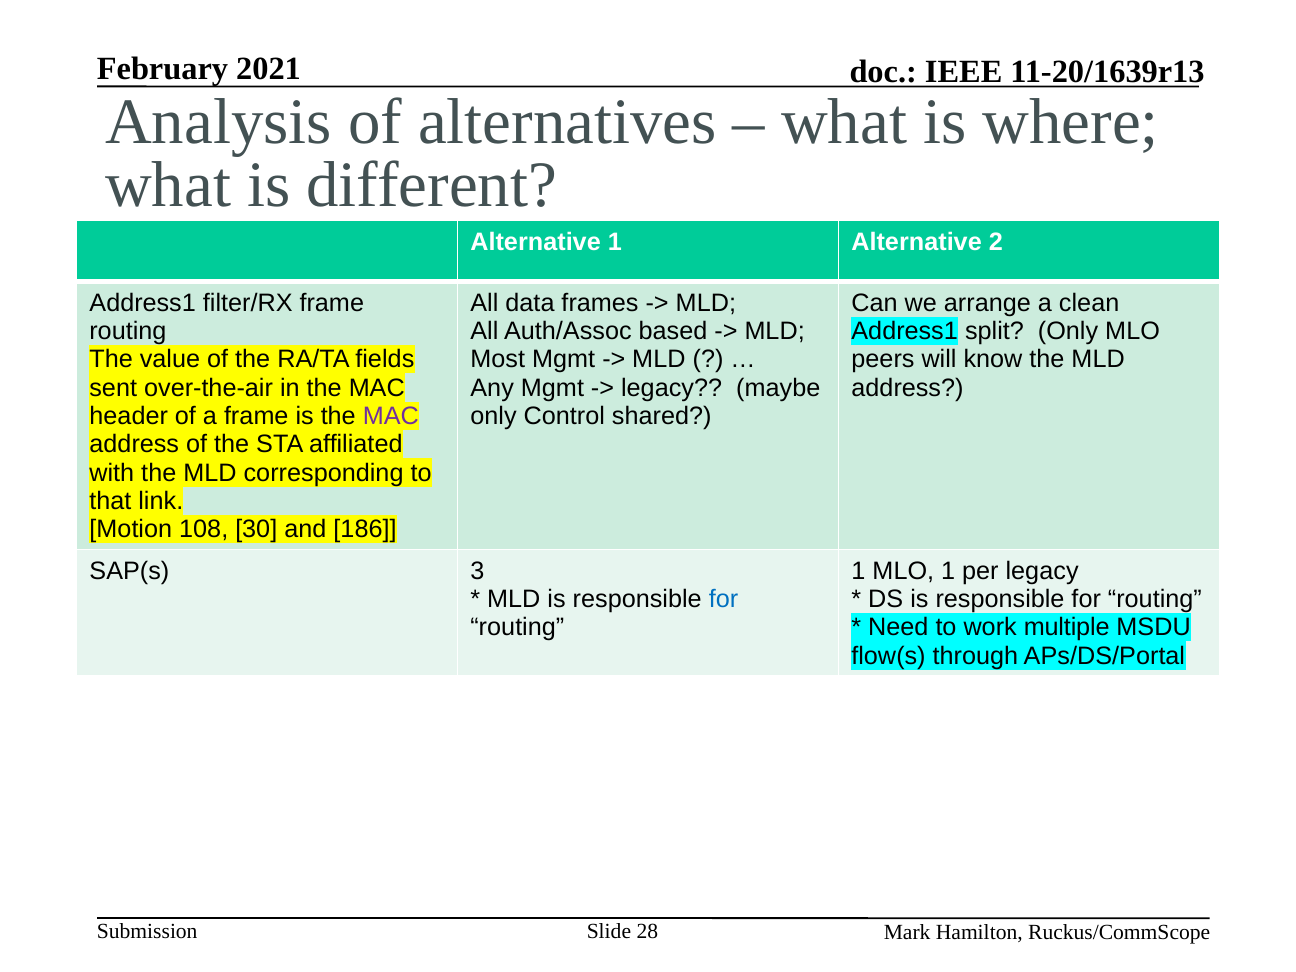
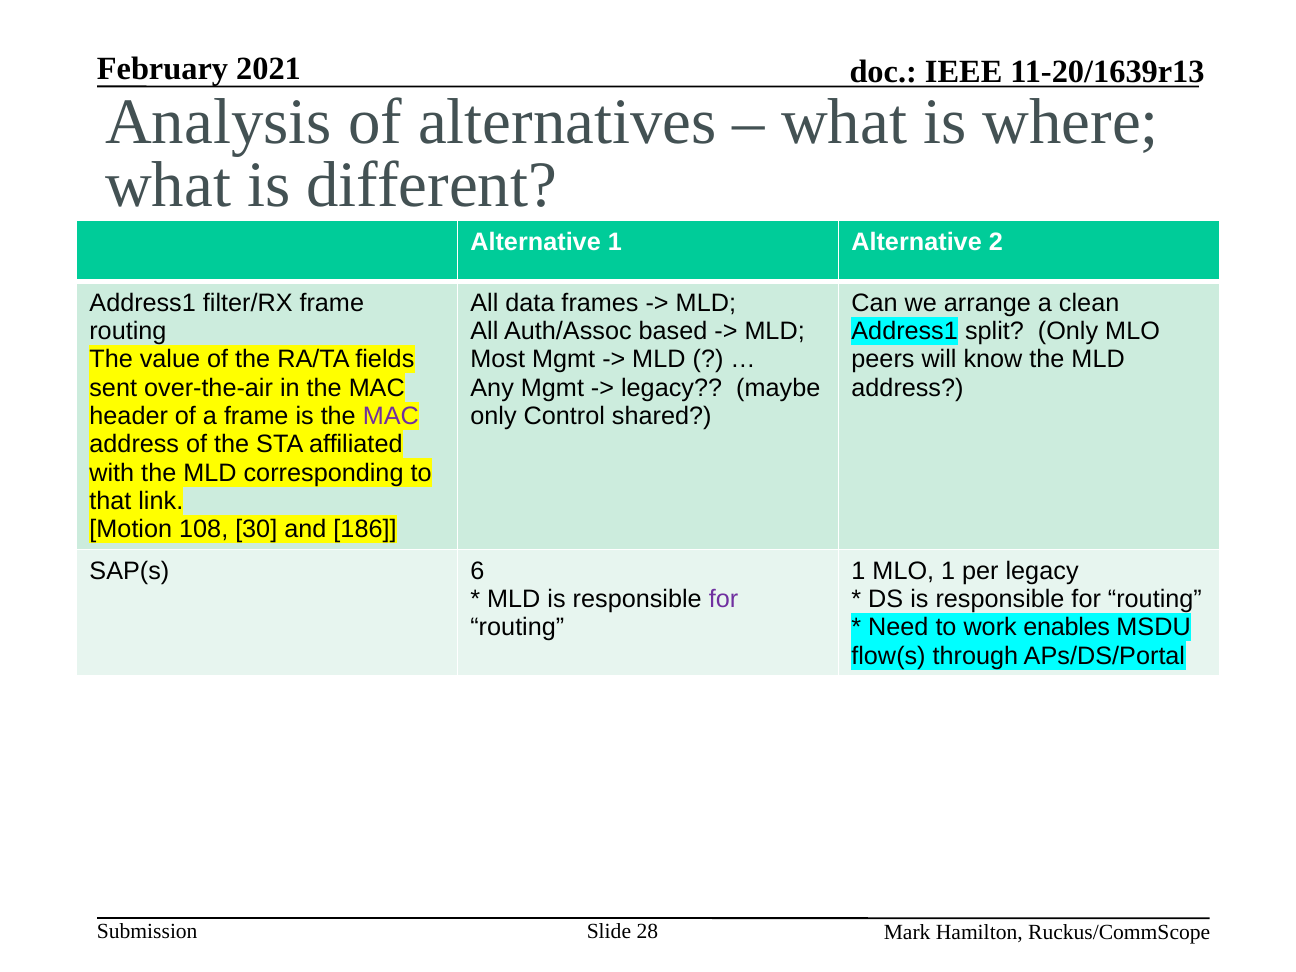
3: 3 -> 6 (477, 571)
for colour: blue -> purple (724, 599)
multiple: multiple -> enables (1067, 627)
